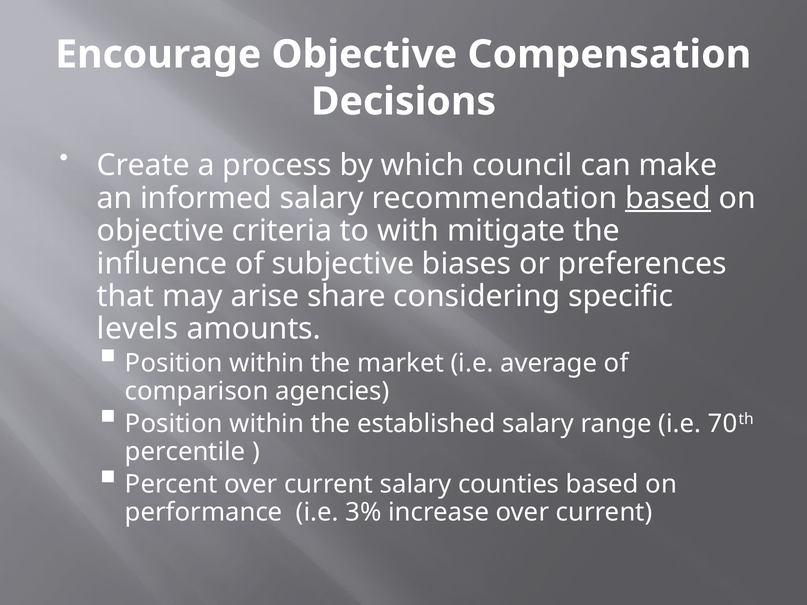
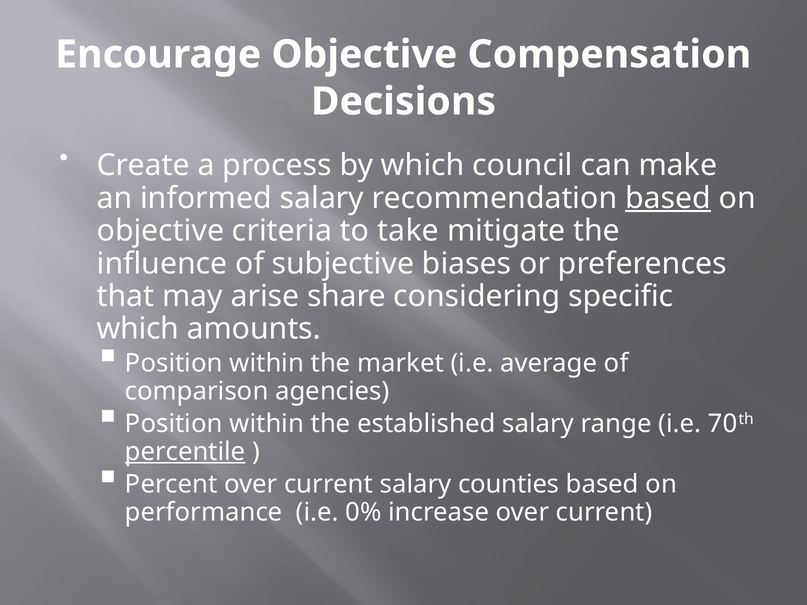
with: with -> take (408, 231)
levels: levels -> which (138, 329)
percentile underline: none -> present (185, 452)
3%: 3% -> 0% (363, 512)
